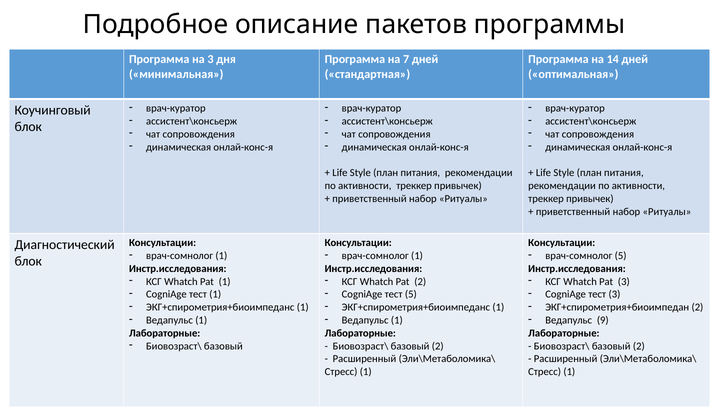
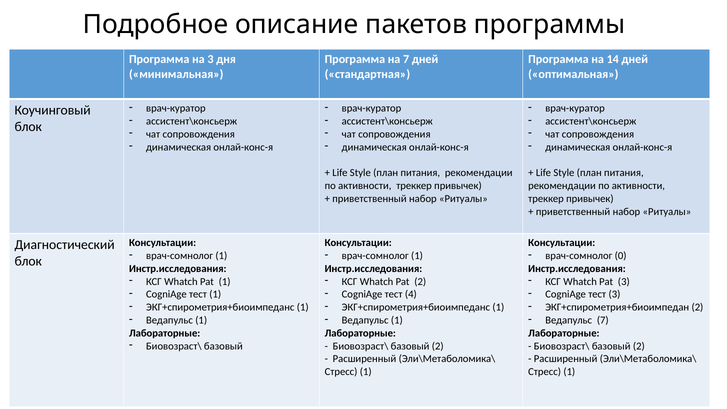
врач-сомнолог 5: 5 -> 0 (621, 256)
тест 5: 5 -> 4 (411, 294)
Ведапульс 9: 9 -> 7 (603, 320)
